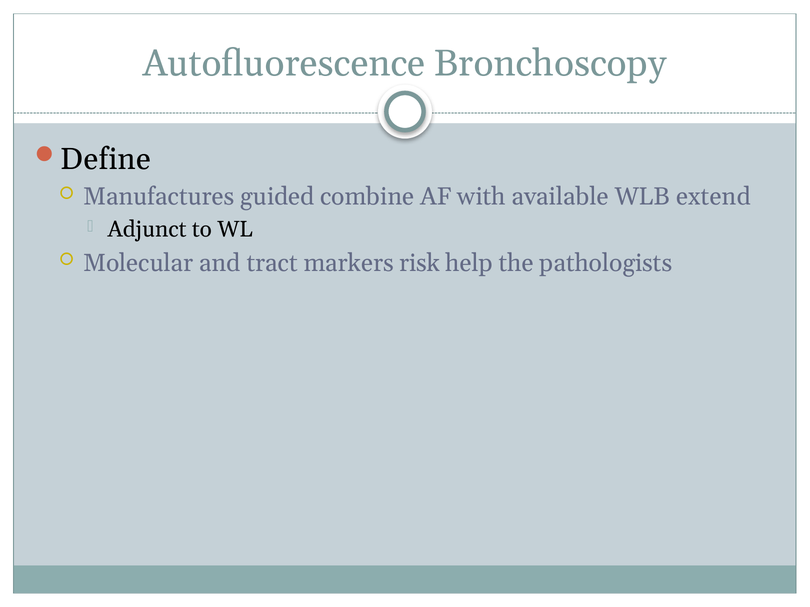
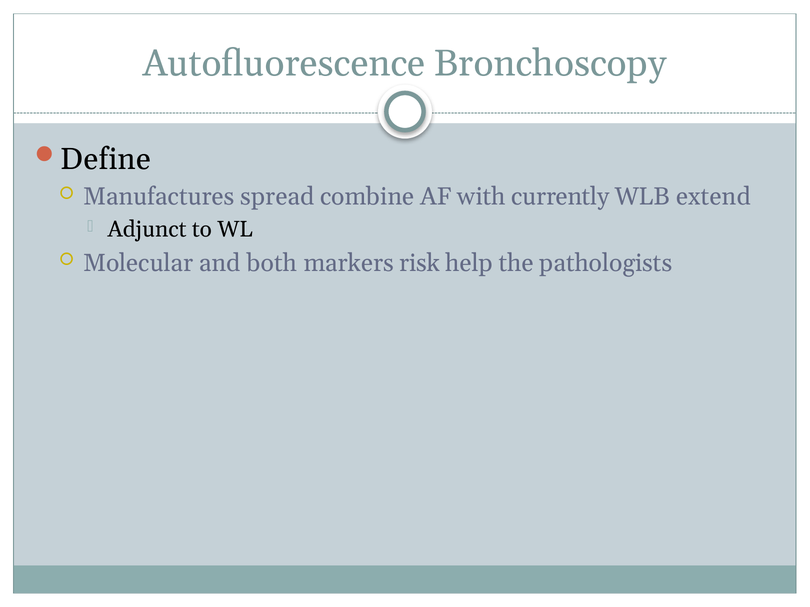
guided: guided -> spread (277, 197)
available: available -> currently (560, 197)
tract: tract -> both (272, 263)
